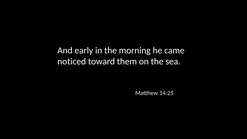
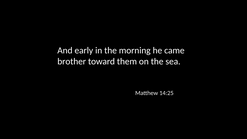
noticed: noticed -> brother (72, 61)
